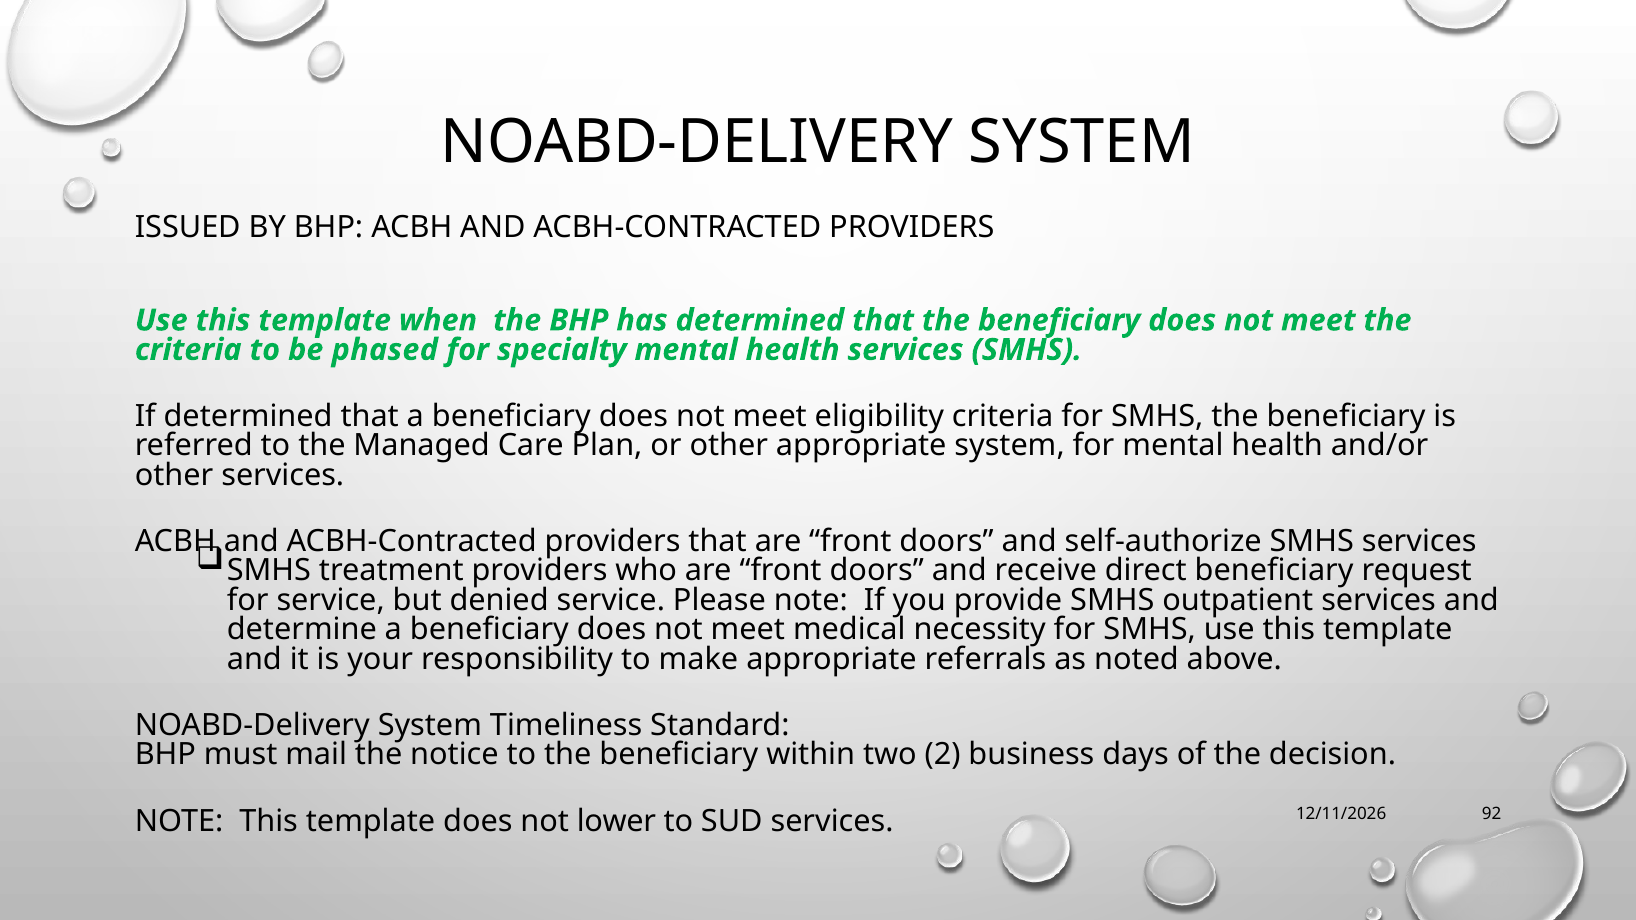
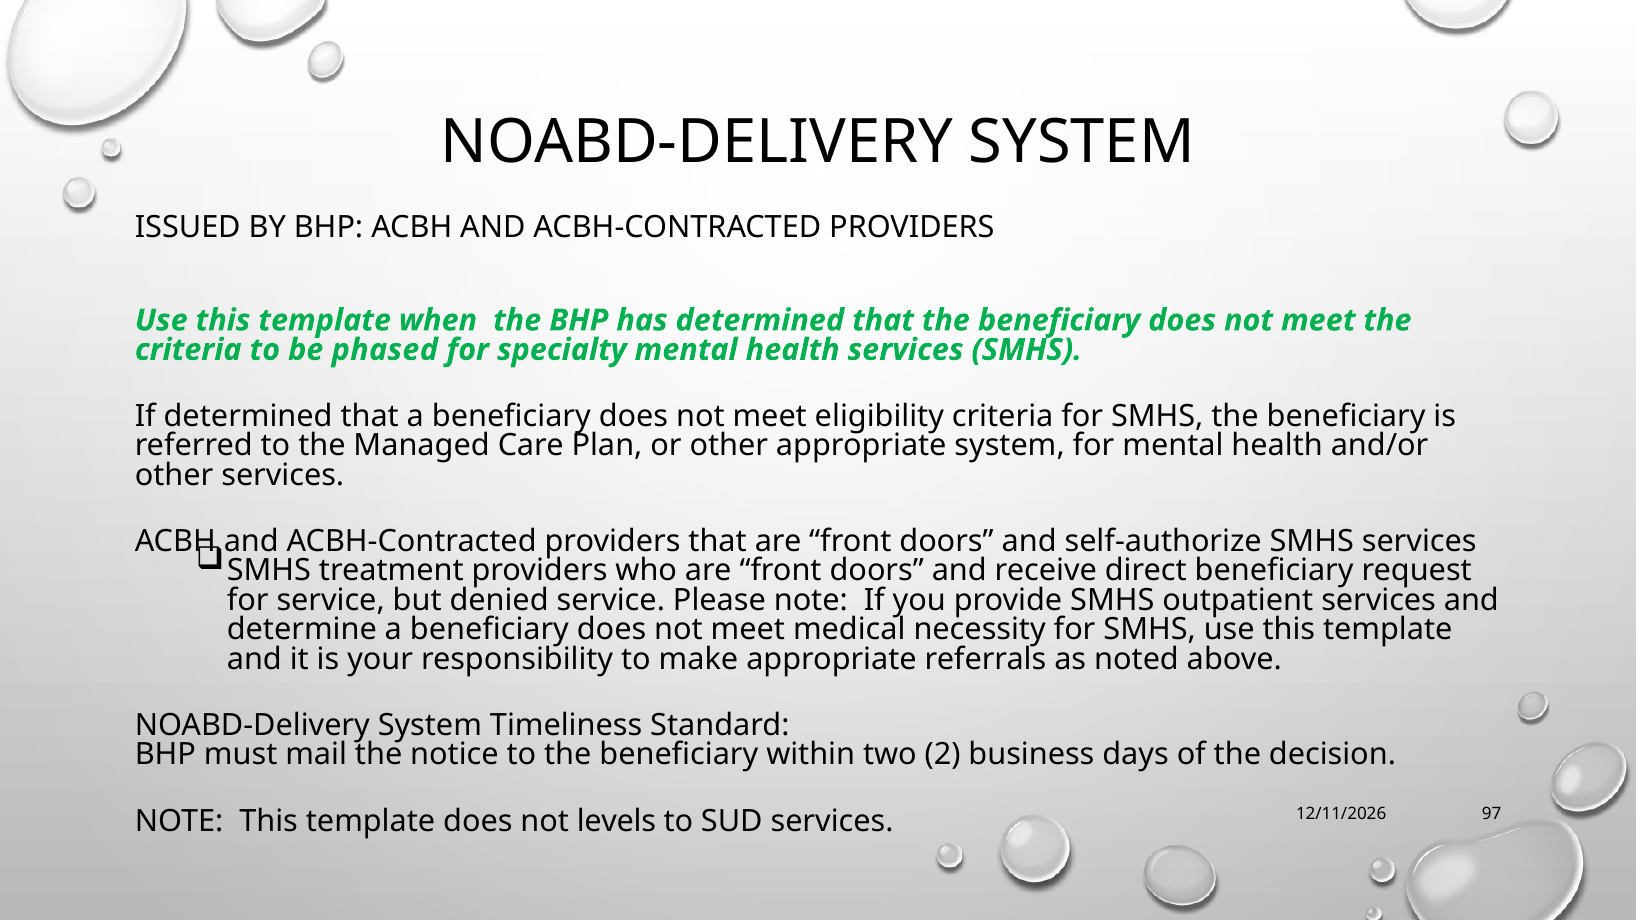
92: 92 -> 97 (1492, 814)
lower: lower -> levels (616, 821)
